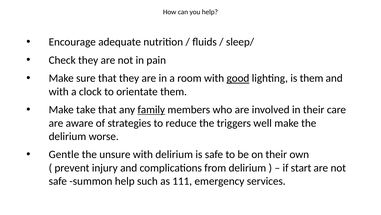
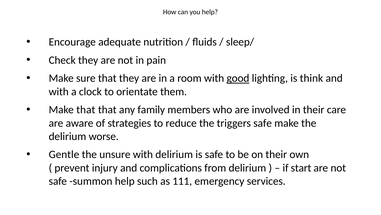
is them: them -> think (311, 78)
Make take: take -> that (86, 109)
family underline: present -> none (151, 109)
triggers well: well -> safe (263, 123)
